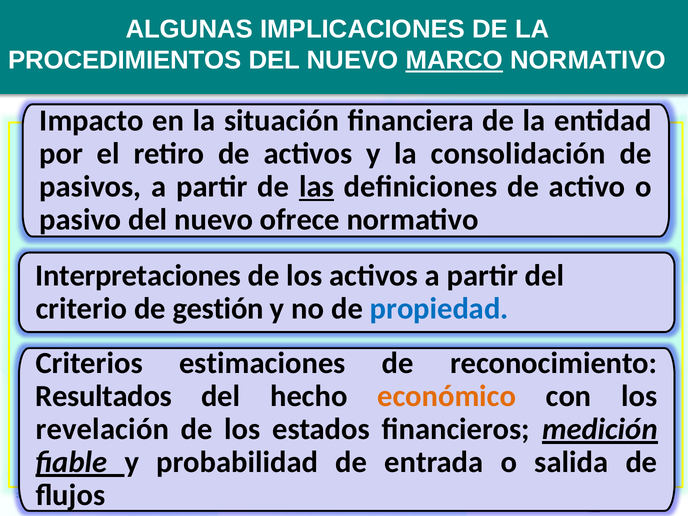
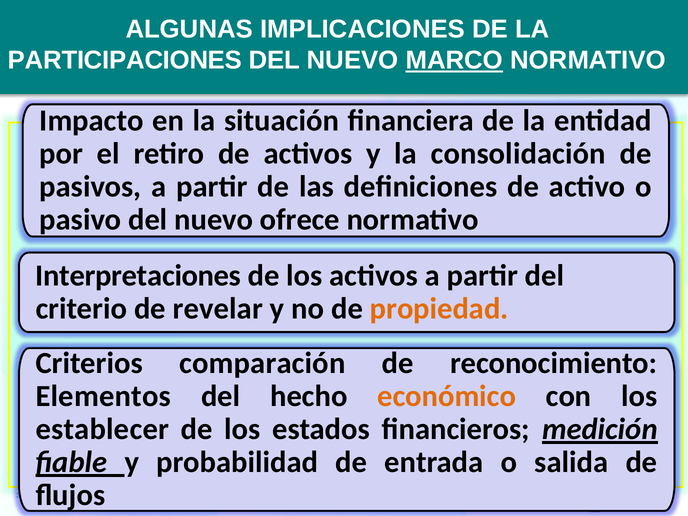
PROCEDIMIENTOS: PROCEDIMIENTOS -> PARTICIPACIONES (125, 60)
las underline: present -> none (317, 187)
gestión: gestión -> revelar (218, 309)
propiedad colour: blue -> orange (439, 309)
estimaciones: estimaciones -> comparación (262, 363)
Resultados: Resultados -> Elementos (103, 396)
revelación: revelación -> establecer (102, 429)
